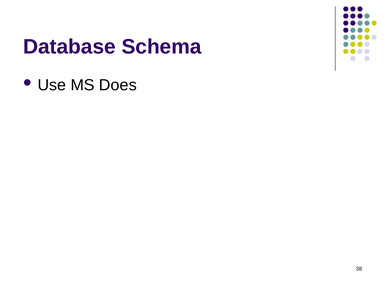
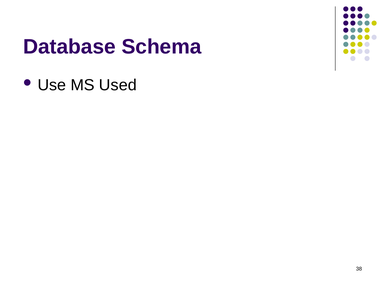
Does: Does -> Used (118, 85)
